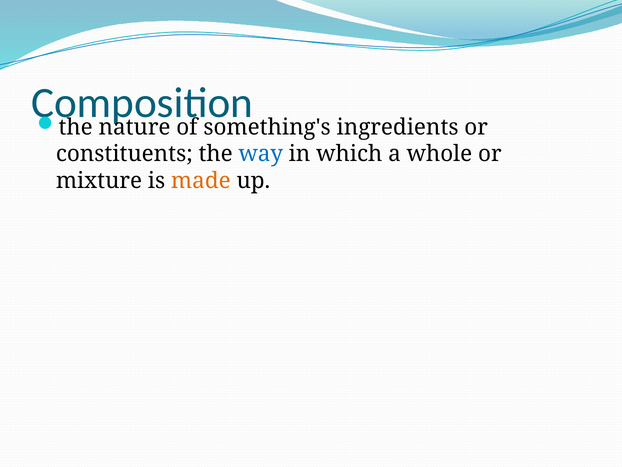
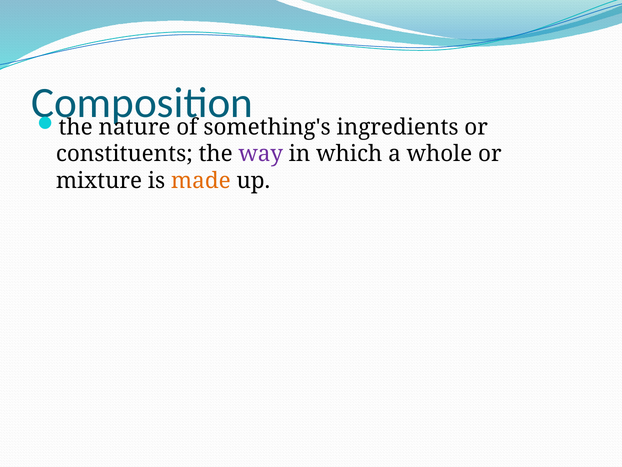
way colour: blue -> purple (261, 154)
